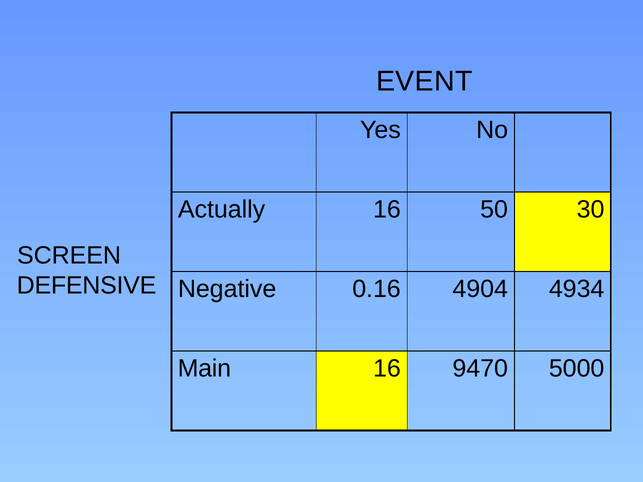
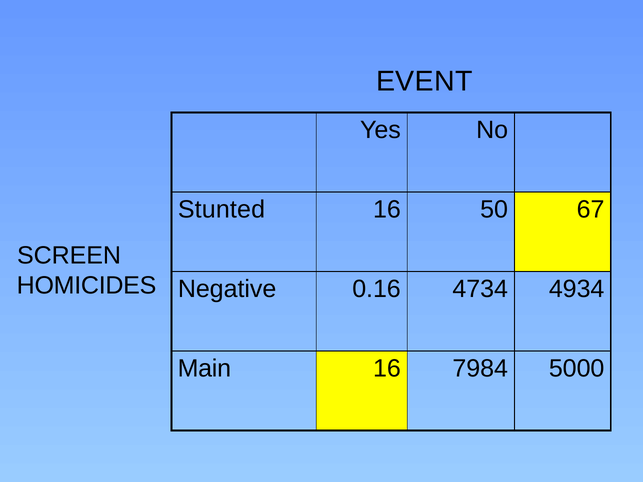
Actually: Actually -> Stunted (221, 210)
30: 30 -> 67 (591, 210)
DEFENSIVE: DEFENSIVE -> HOMICIDES (87, 286)
4904: 4904 -> 4734 (480, 289)
9470: 9470 -> 7984 (480, 369)
